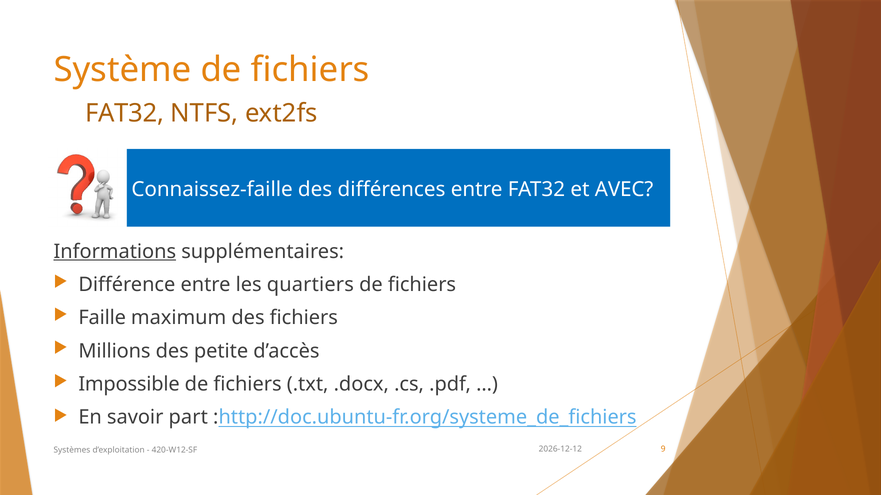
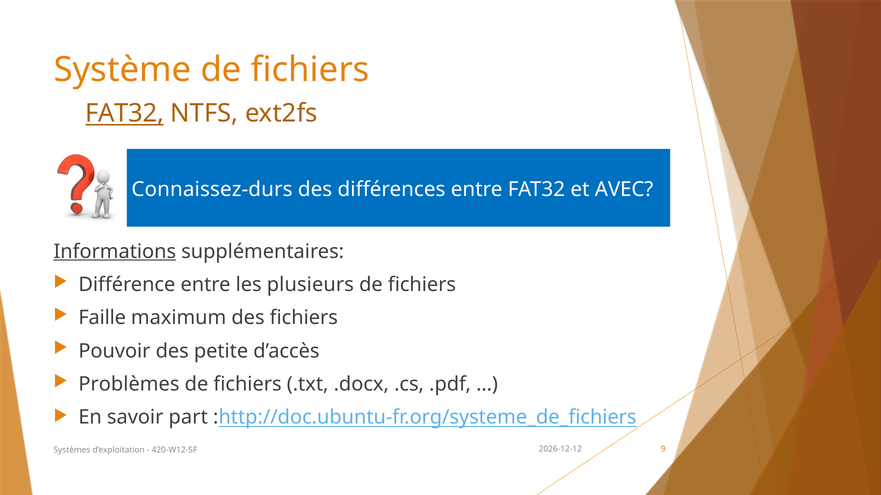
FAT32 underline: none -> present (125, 114)
Connaissez-faille: Connaissez-faille -> Connaissez-durs (212, 189)
quartiers: quartiers -> plusieurs (310, 285)
Millions: Millions -> Pouvoir (114, 351)
Impossible: Impossible -> Problèmes (129, 385)
